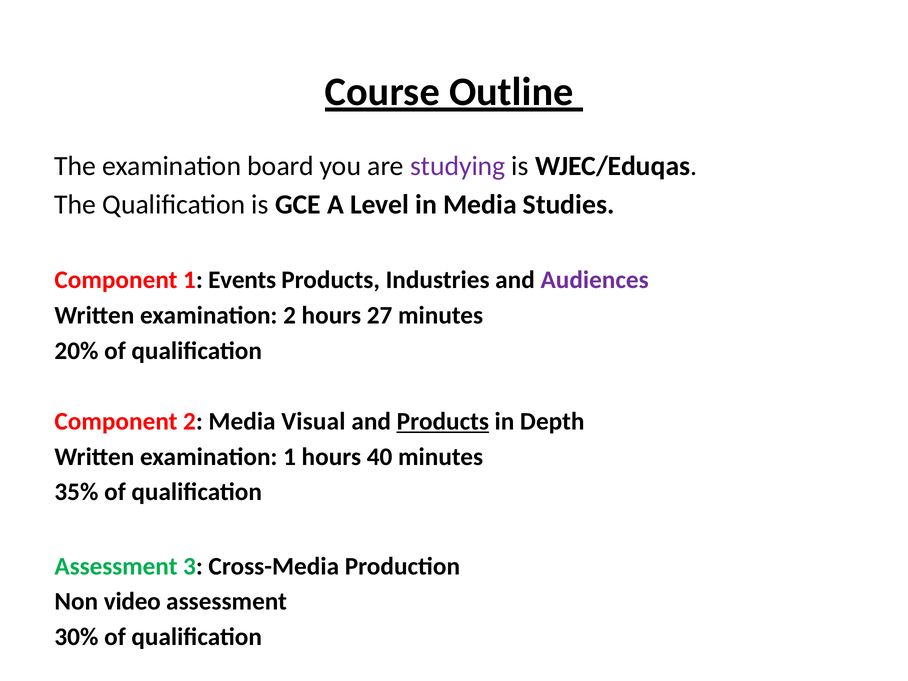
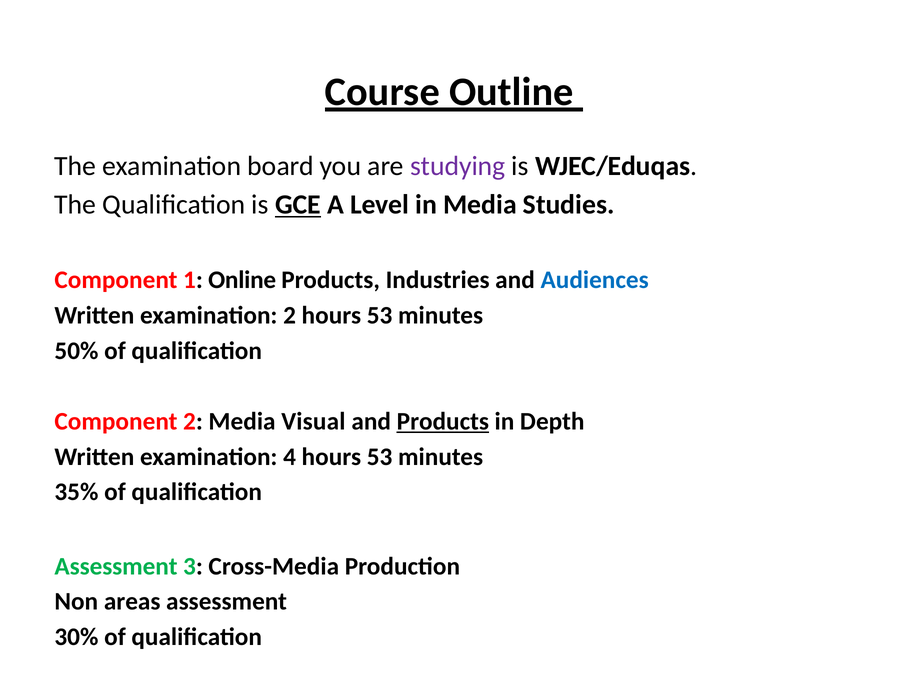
GCE underline: none -> present (298, 205)
Events: Events -> Online (242, 280)
Audiences colour: purple -> blue (595, 280)
2 hours 27: 27 -> 53 (380, 315)
20%: 20% -> 50% (76, 351)
examination 1: 1 -> 4 (290, 457)
40: 40 -> 53 (380, 457)
video: video -> areas (132, 602)
